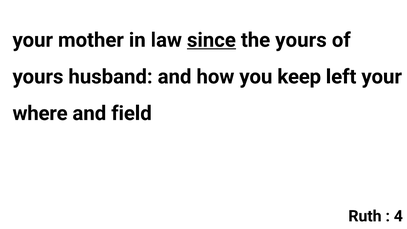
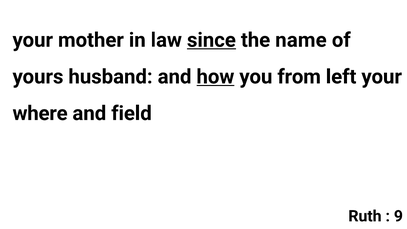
the yours: yours -> name (301, 40)
how underline: none -> present (215, 77)
keep: keep -> from (299, 77)
4: 4 -> 9 (398, 216)
